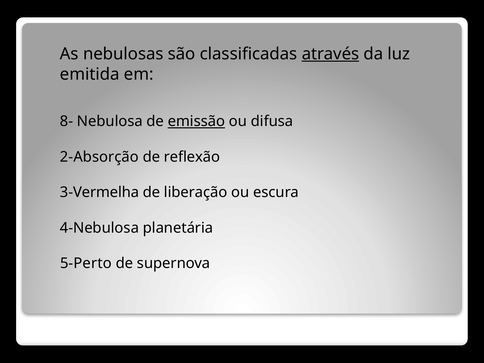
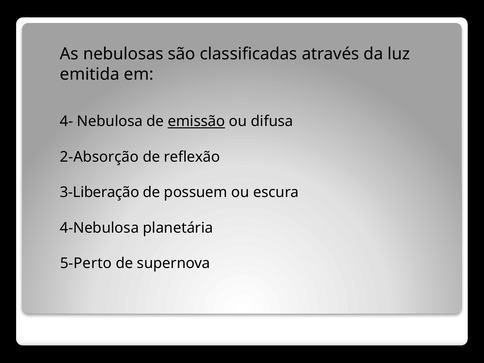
através underline: present -> none (330, 54)
8-: 8- -> 4- (67, 121)
3-Vermelha: 3-Vermelha -> 3-Liberação (100, 192)
liberação: liberação -> possuem (196, 192)
